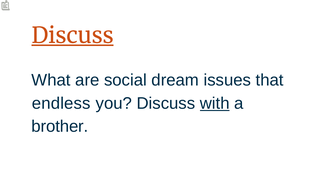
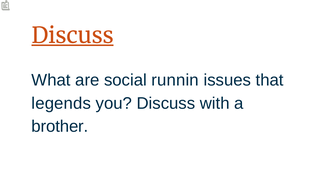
dream: dream -> runnin (175, 80)
endless: endless -> legends (61, 104)
with underline: present -> none (215, 104)
